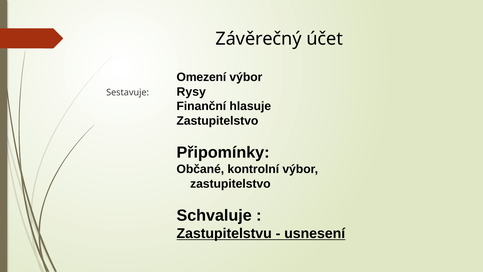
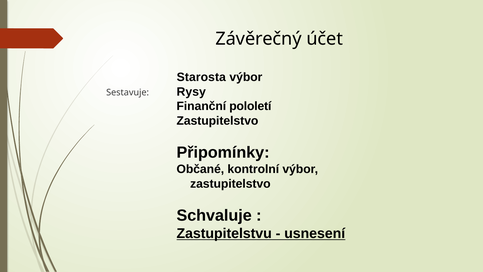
Omezení: Omezení -> Starosta (201, 77)
hlasuje: hlasuje -> pololetí (250, 106)
